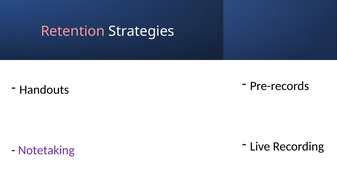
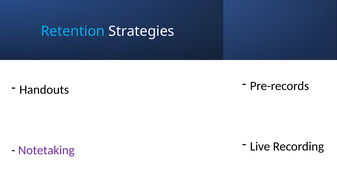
Retention colour: pink -> light blue (73, 31)
